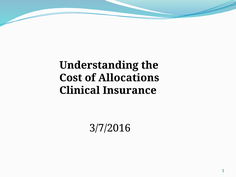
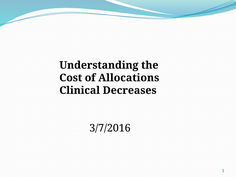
Insurance: Insurance -> Decreases (130, 90)
